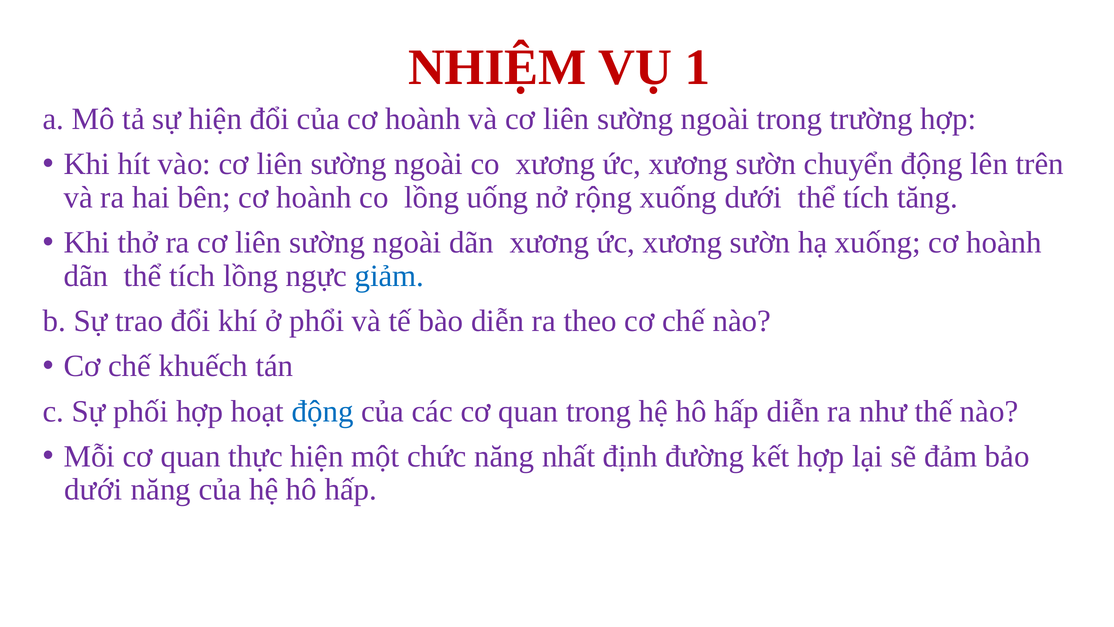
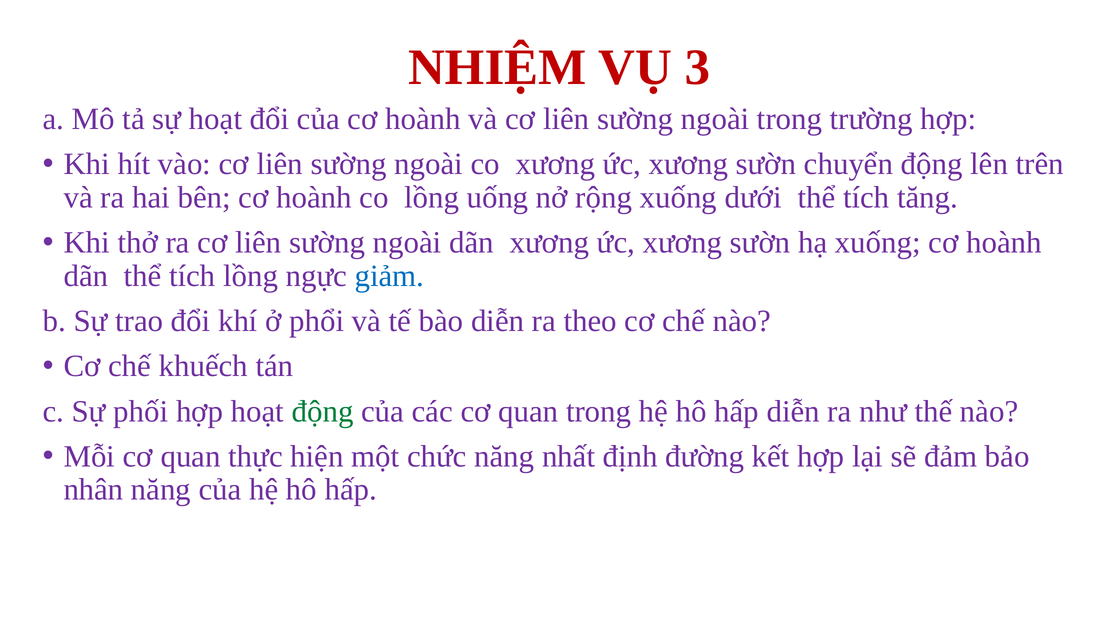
1: 1 -> 3 (698, 67)
sự hiện: hiện -> hoạt (216, 119)
động colour: blue -> green (323, 411)
dưới: dưới -> nhân (93, 489)
